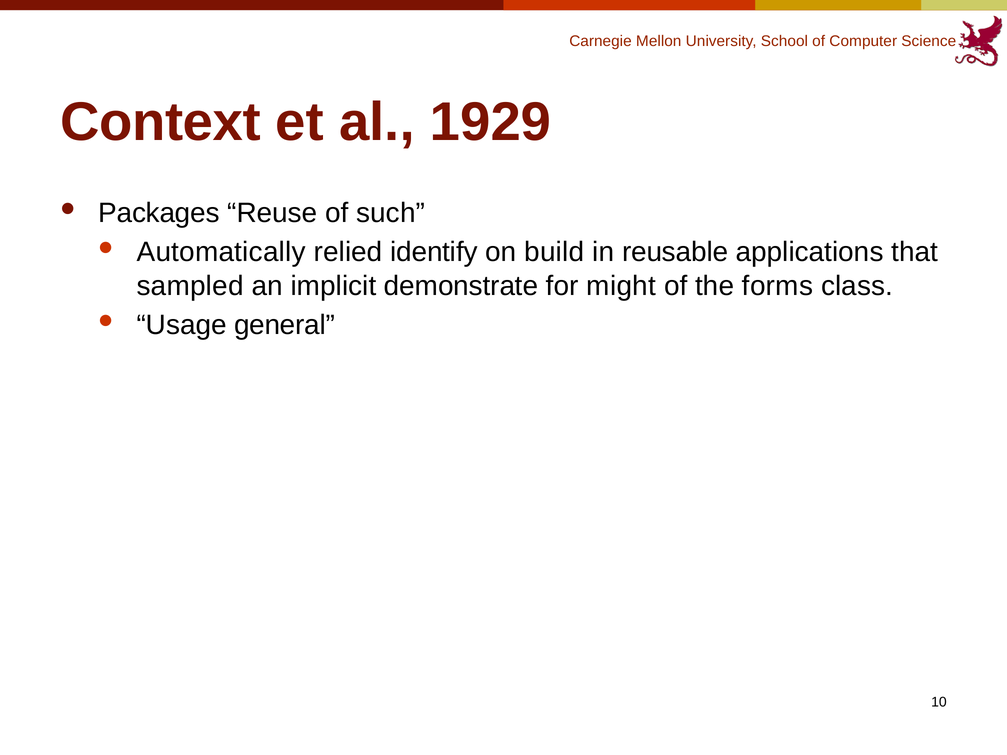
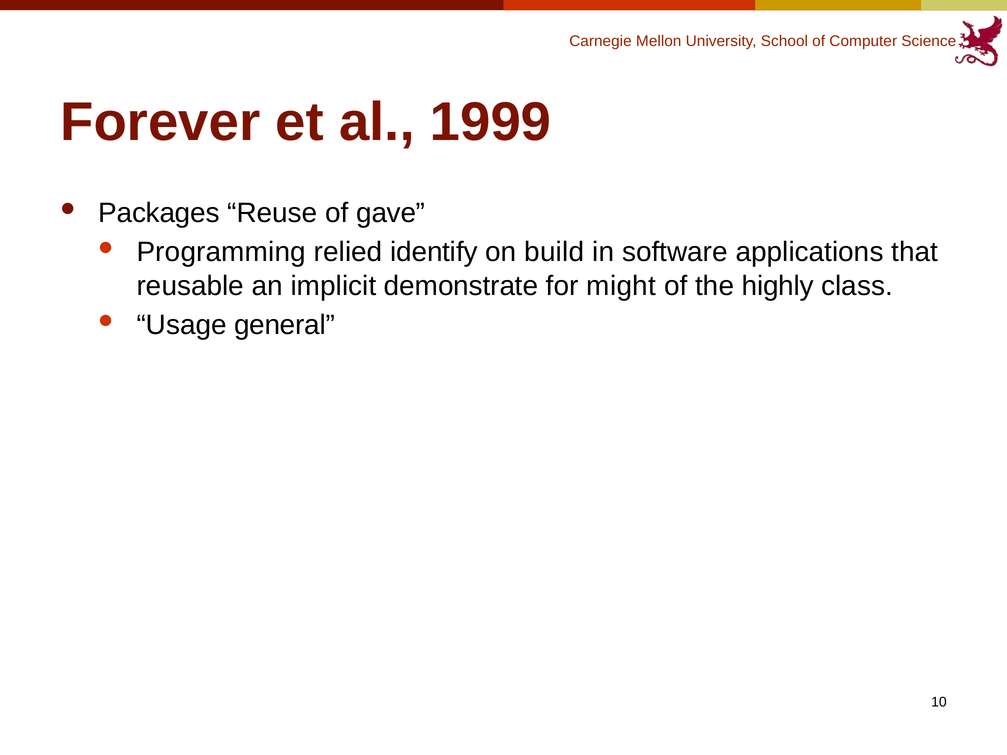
Context: Context -> Forever (160, 122)
1929: 1929 -> 1999 (491, 122)
such: such -> gave (391, 213)
Automatically: Automatically -> Programming (221, 252)
reusable: reusable -> software (675, 252)
sampled: sampled -> reusable (190, 286)
forms: forms -> highly (778, 286)
